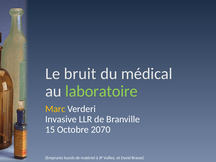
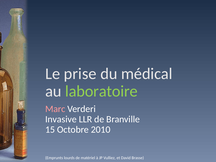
bruit: bruit -> prise (80, 74)
Marc colour: yellow -> pink (55, 109)
2070: 2070 -> 2010 (101, 130)
